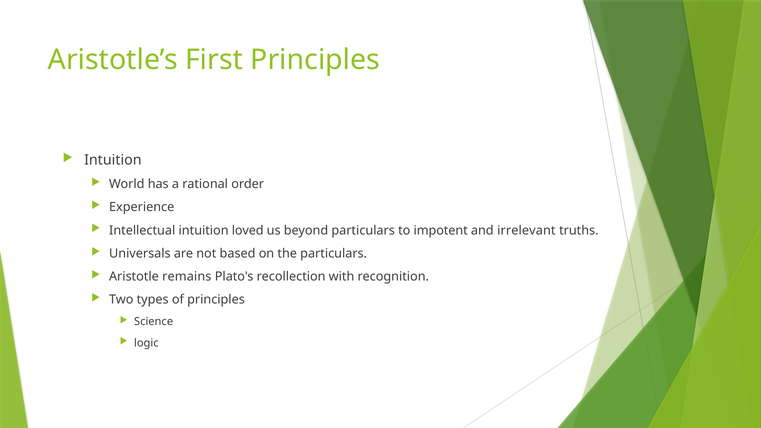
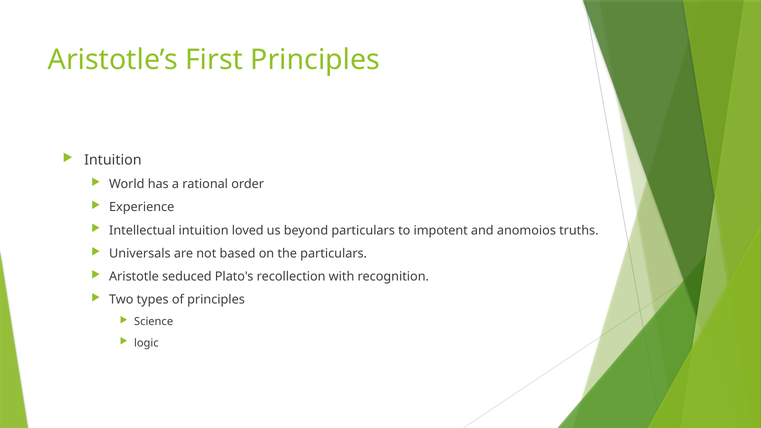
irrelevant: irrelevant -> anomoios (526, 230)
remains: remains -> seduced (187, 277)
